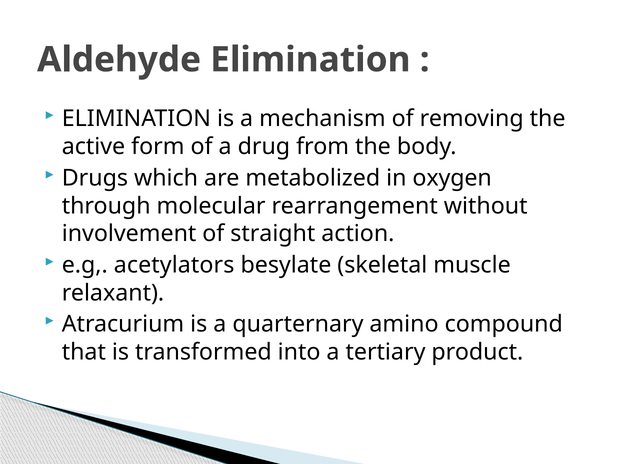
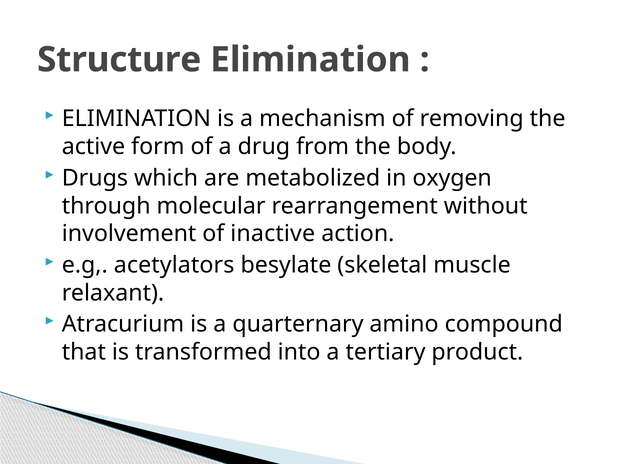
Aldehyde: Aldehyde -> Structure (119, 60)
straight: straight -> inactive (273, 234)
